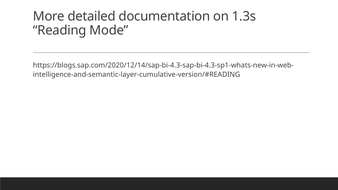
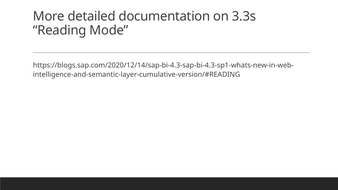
1.3s: 1.3s -> 3.3s (244, 16)
